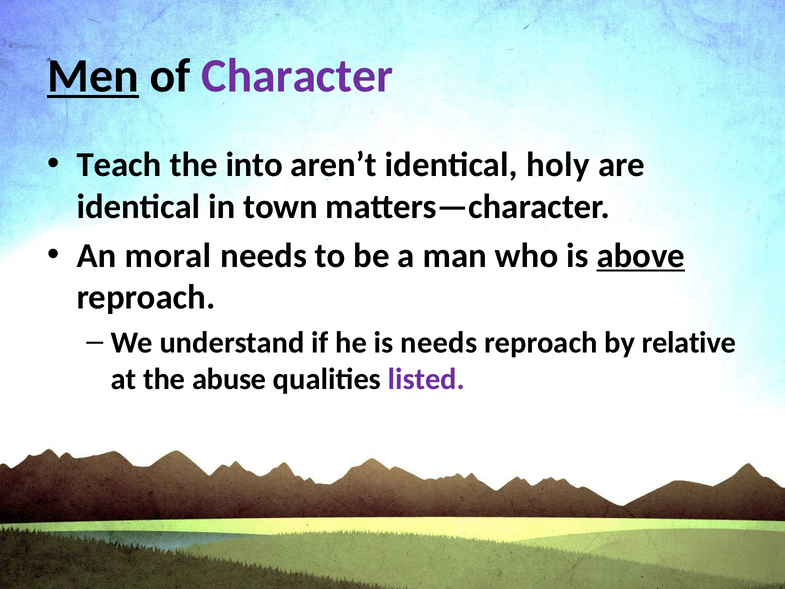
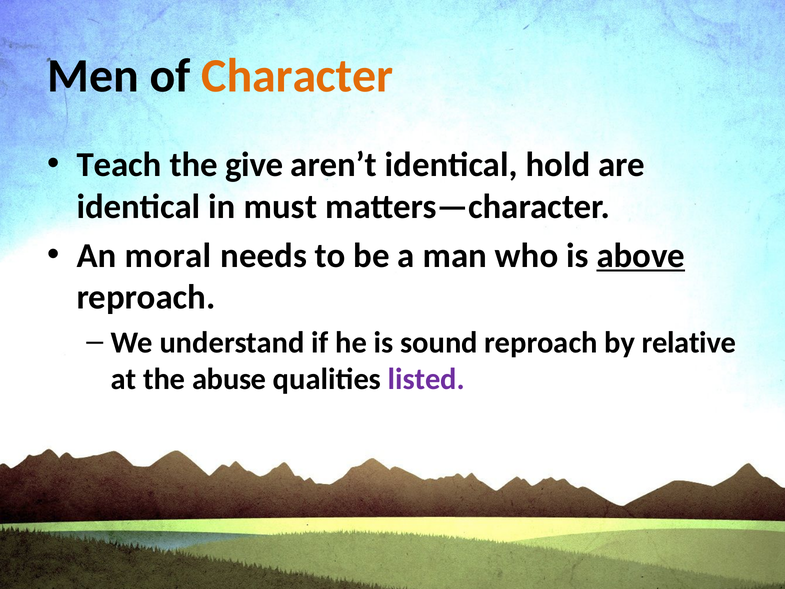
Men underline: present -> none (93, 76)
Character colour: purple -> orange (297, 76)
into: into -> give (254, 165)
holy: holy -> hold (558, 165)
town: town -> must (280, 207)
is needs: needs -> sound (439, 342)
